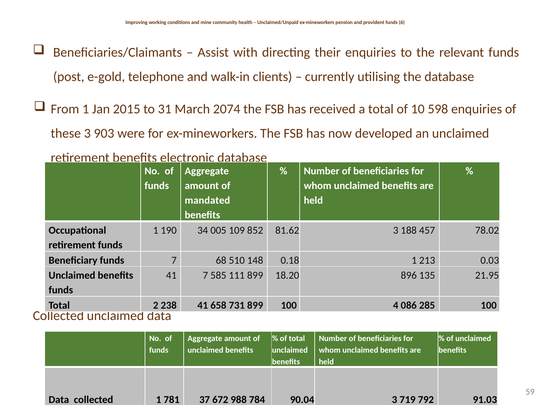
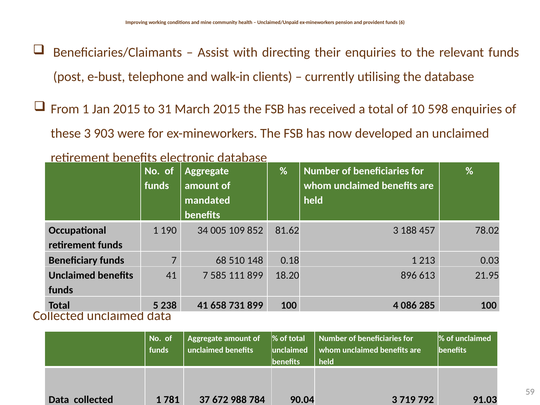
e-gold: e-gold -> e-bust (106, 77)
March 2074: 2074 -> 2015 (227, 109)
135: 135 -> 613 (427, 276)
2: 2 -> 5 (156, 305)
